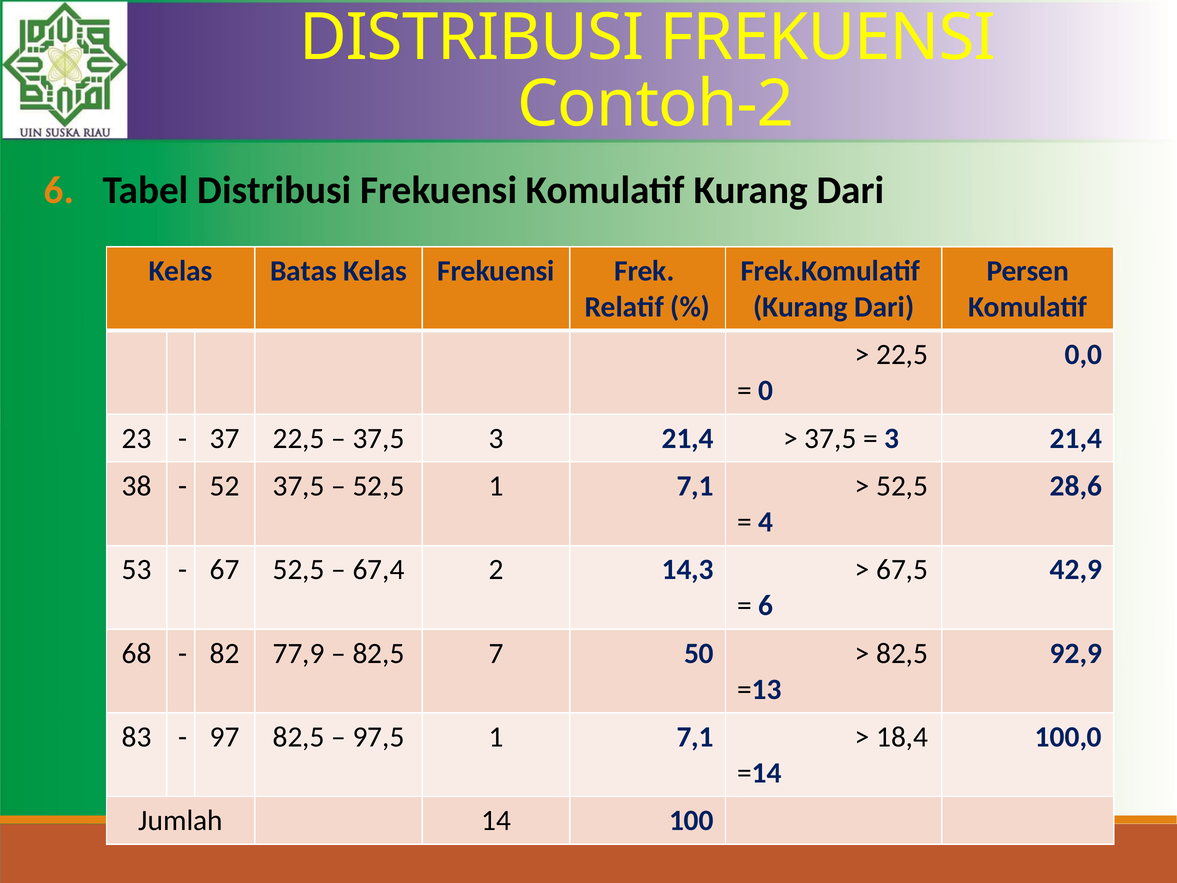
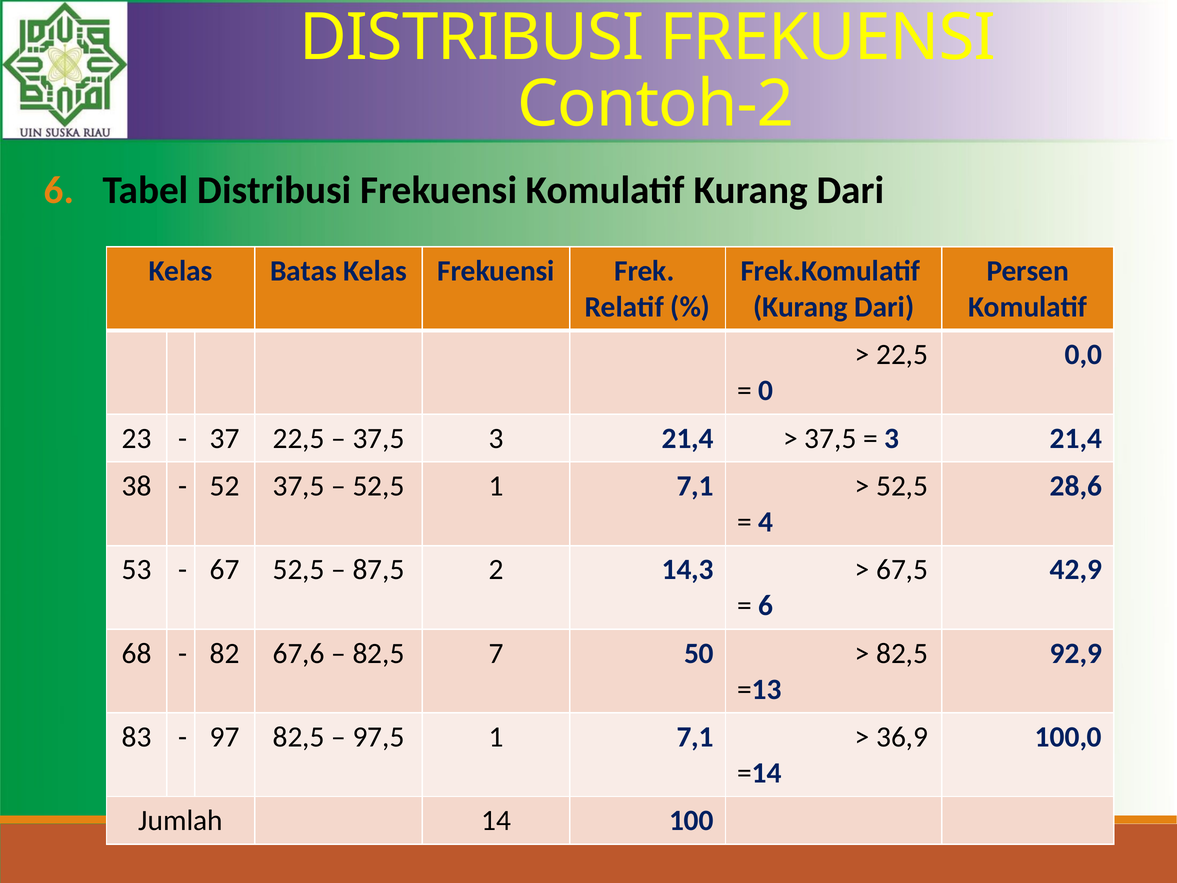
67,4: 67,4 -> 87,5 (379, 570)
77,9: 77,9 -> 67,6 (299, 653)
18,4: 18,4 -> 36,9 (902, 737)
